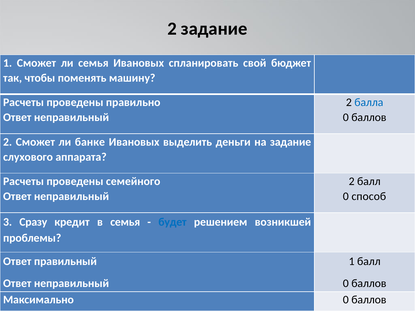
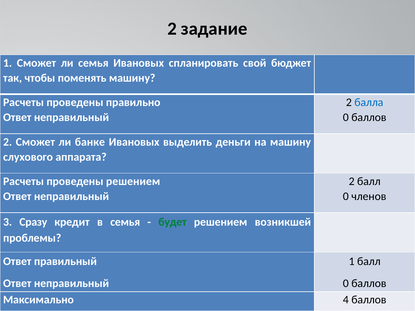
на задание: задание -> машину (291, 142)
проведены семейного: семейного -> решением (133, 182)
способ: способ -> членов (369, 197)
будет colour: blue -> green (172, 222)
Максимально 0: 0 -> 4 (346, 300)
